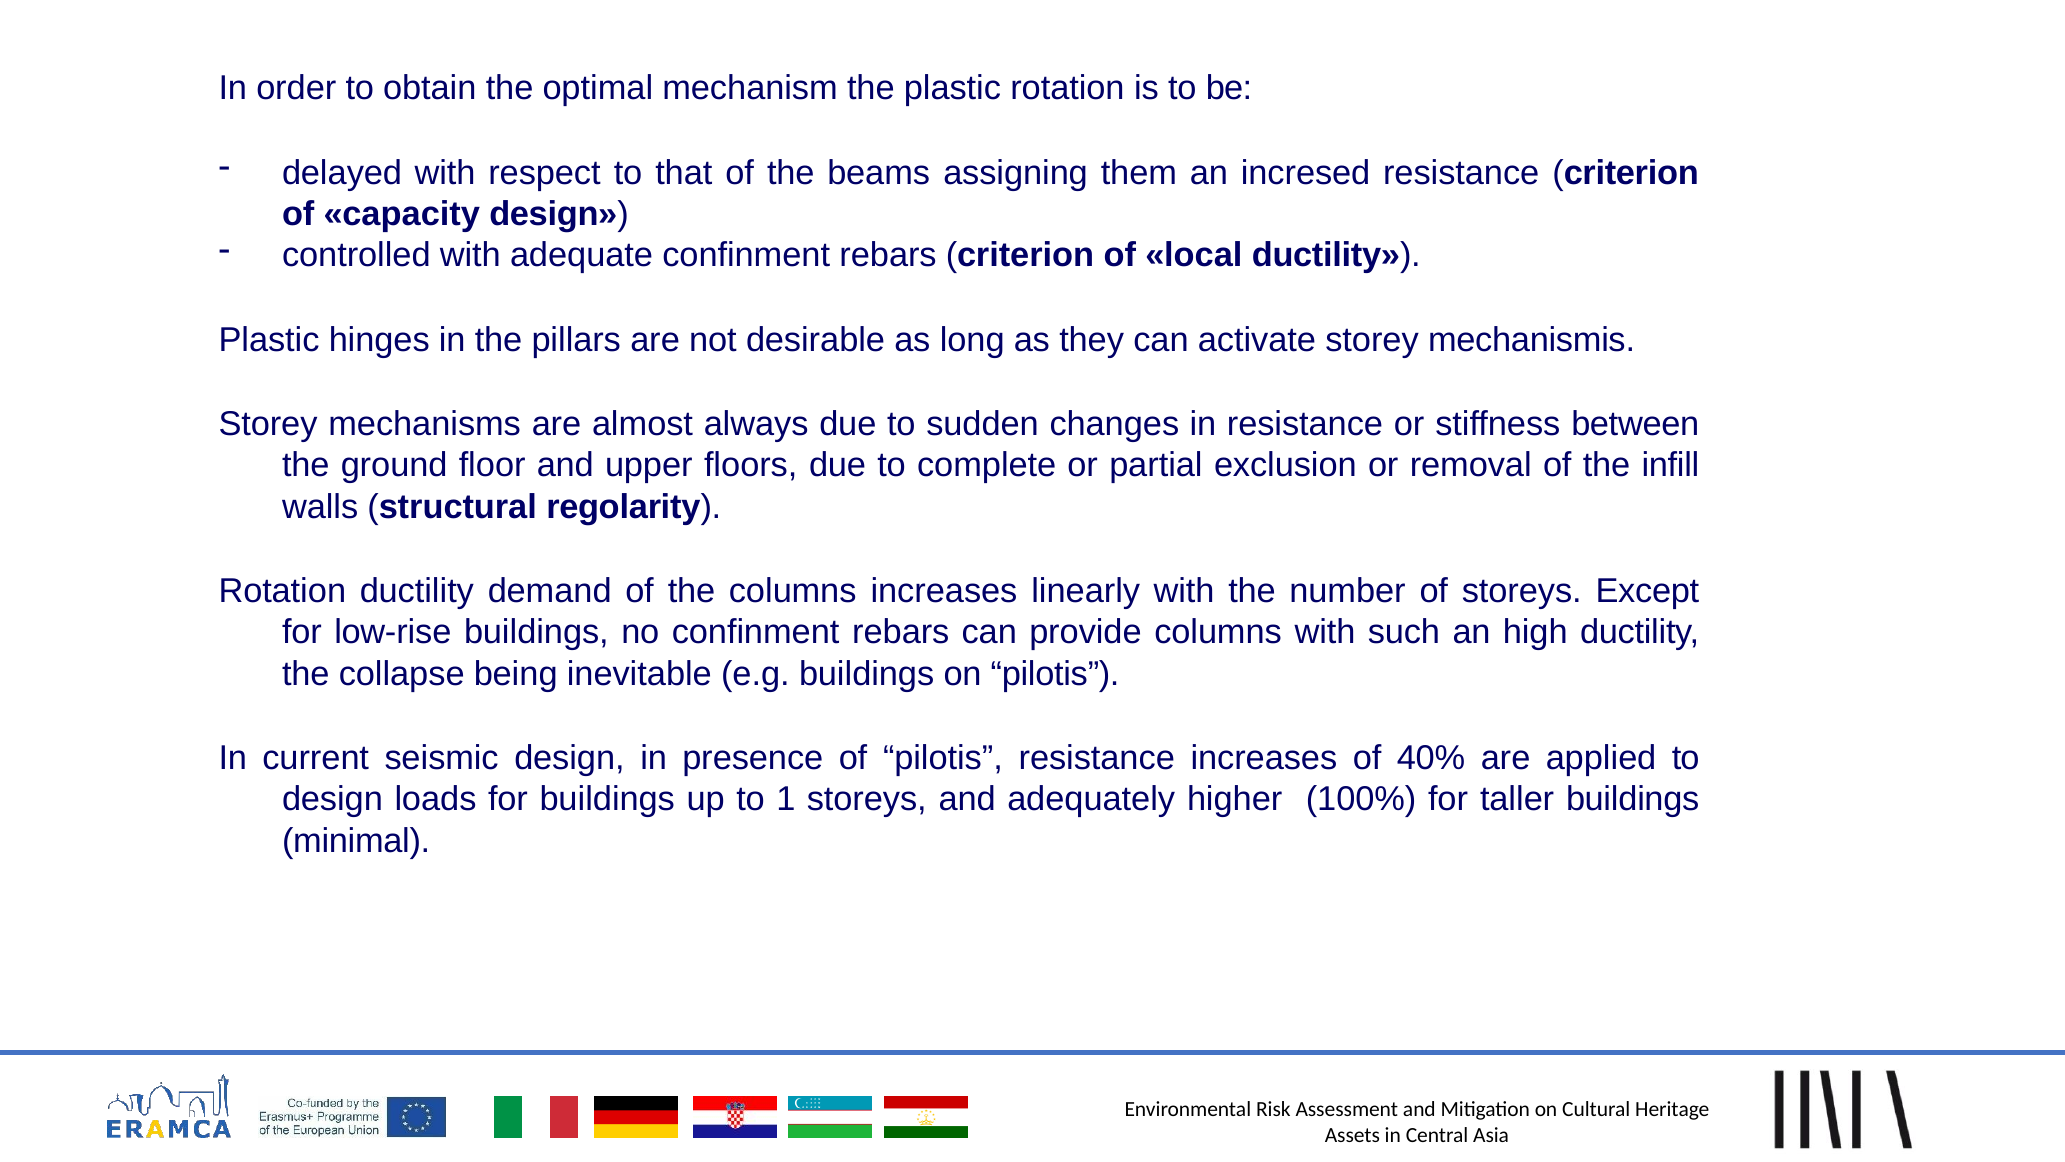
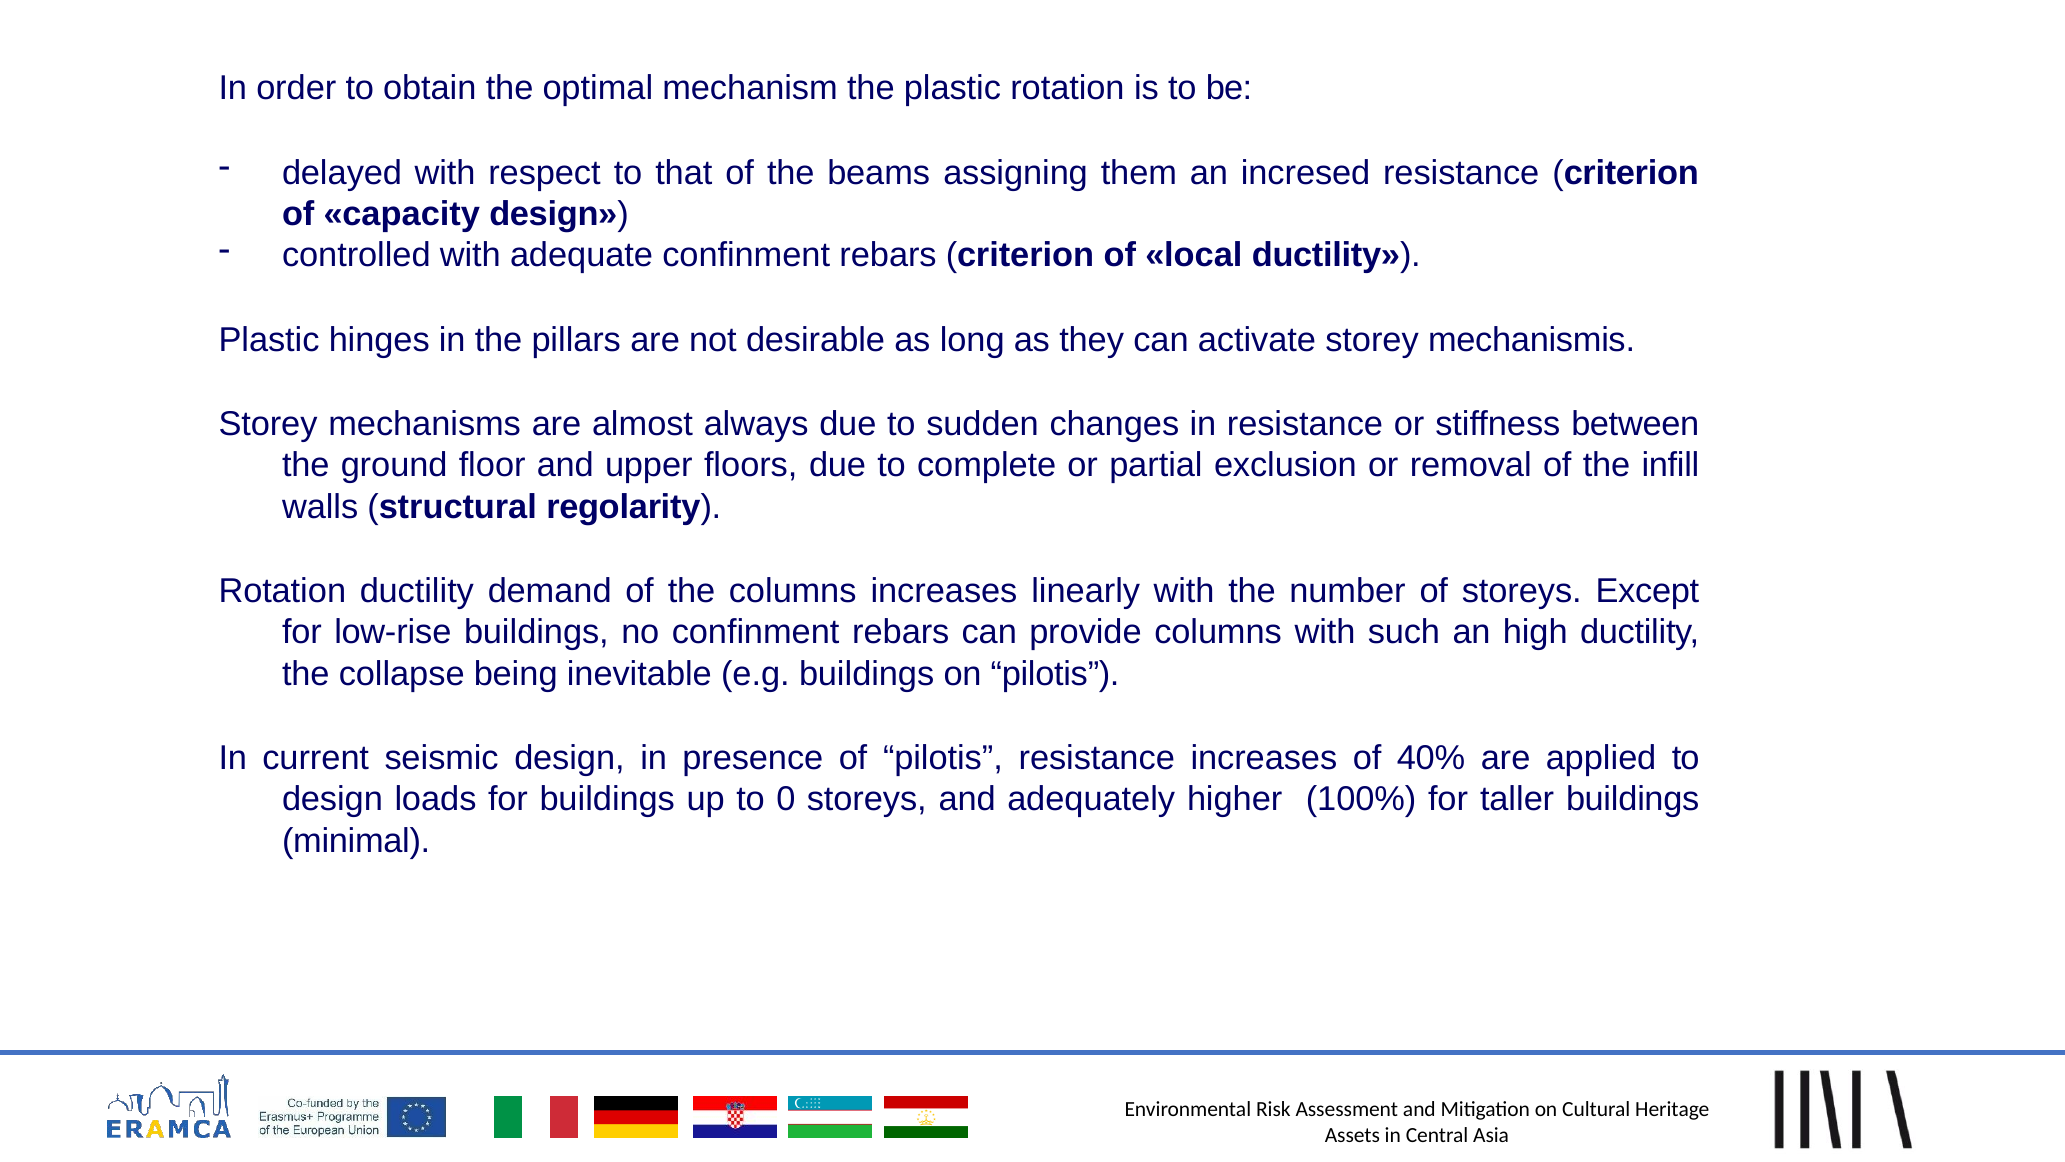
1: 1 -> 0 (786, 799)
